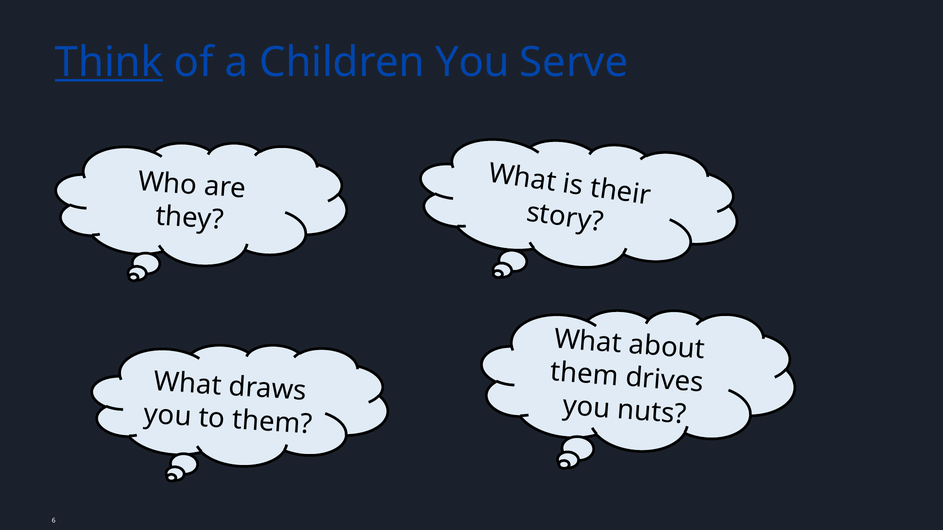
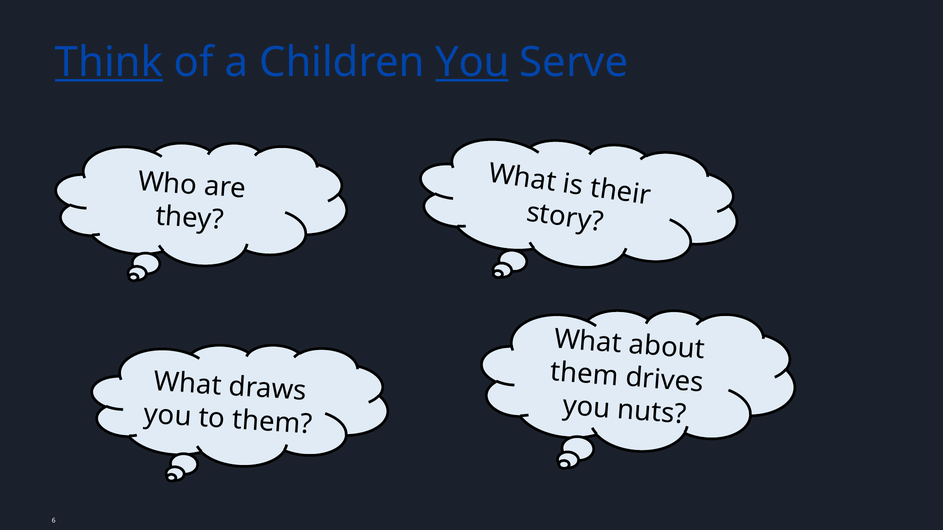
You underline: none -> present (472, 62)
